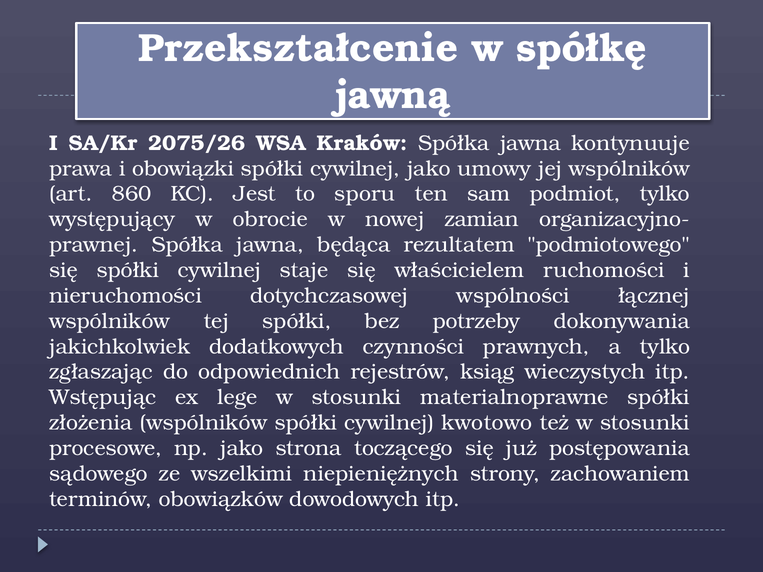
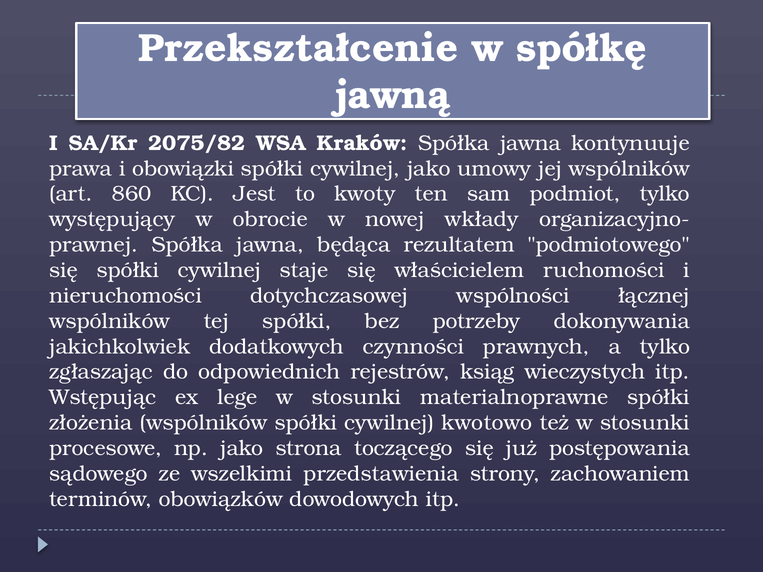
2075/26: 2075/26 -> 2075/82 (197, 143)
sporu: sporu -> kwoty (365, 194)
zamian: zamian -> wkłady (482, 219)
niepieniężnych: niepieniężnych -> przedstawienia (381, 474)
